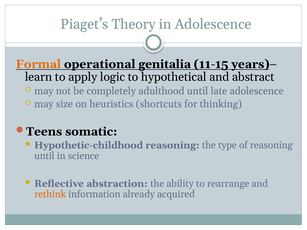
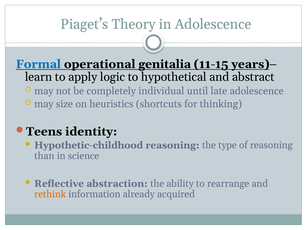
Formal colour: orange -> blue (38, 64)
adulthood: adulthood -> individual (161, 91)
somatic: somatic -> identity (91, 132)
until: until -> than (44, 156)
